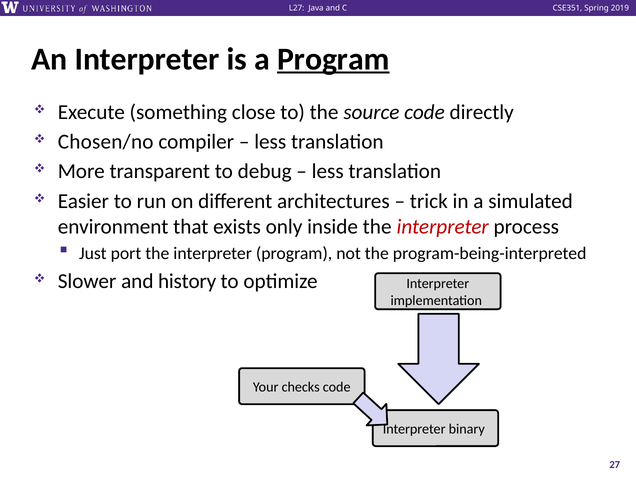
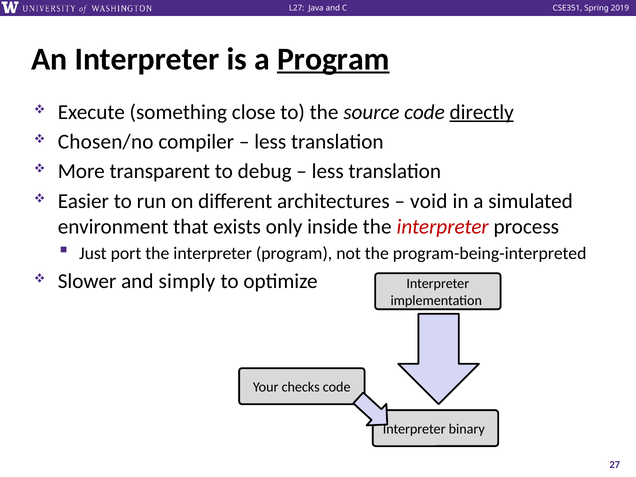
directly underline: none -> present (482, 112)
trick: trick -> void (429, 201)
history: history -> simply (187, 281)
